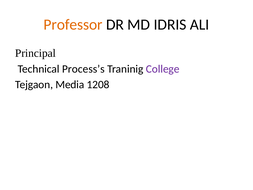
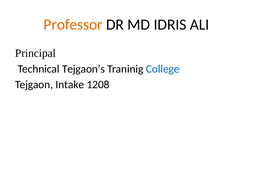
Process’s: Process’s -> Tejgaon’s (83, 69)
College colour: purple -> blue (163, 69)
Media: Media -> Intake (70, 85)
